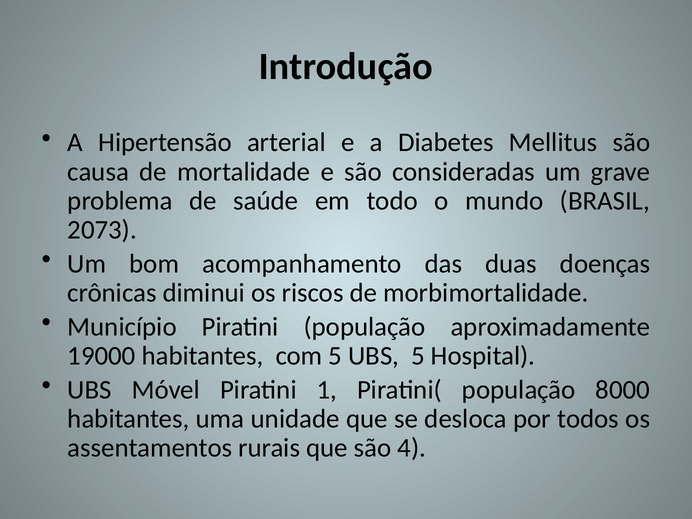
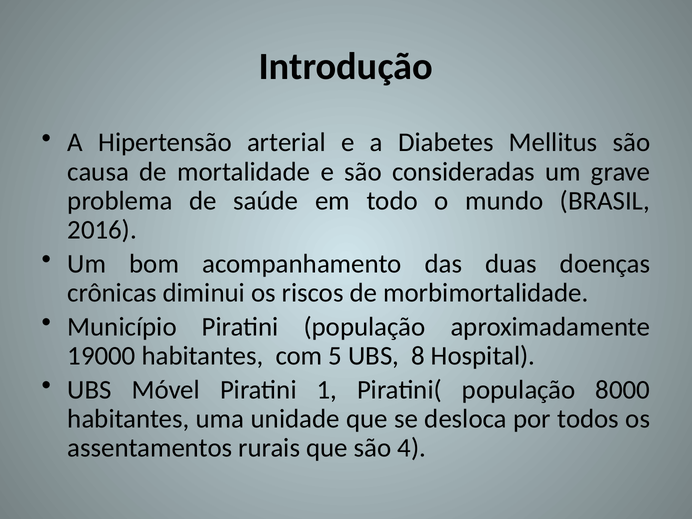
2073: 2073 -> 2016 (102, 230)
UBS 5: 5 -> 8 (418, 356)
